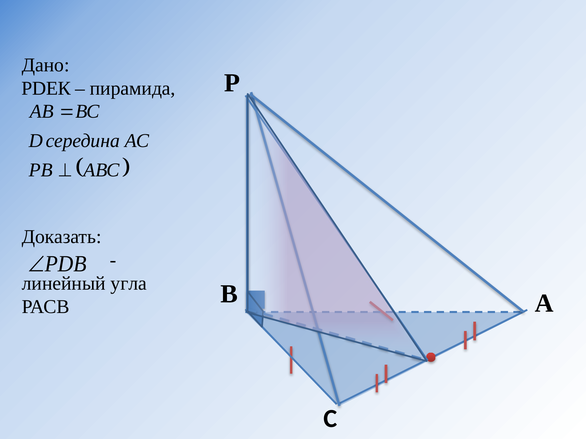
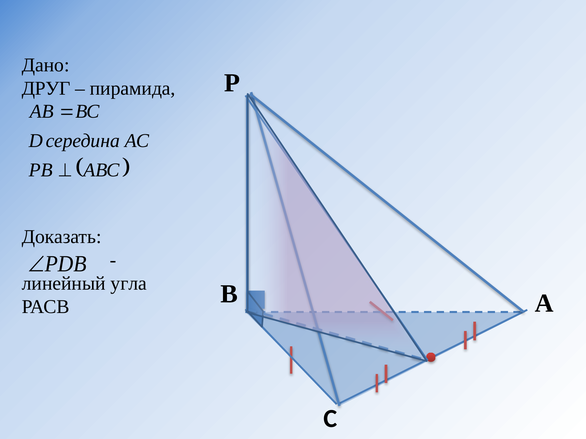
РDEК: РDEК -> ДРУГ (46, 88)
